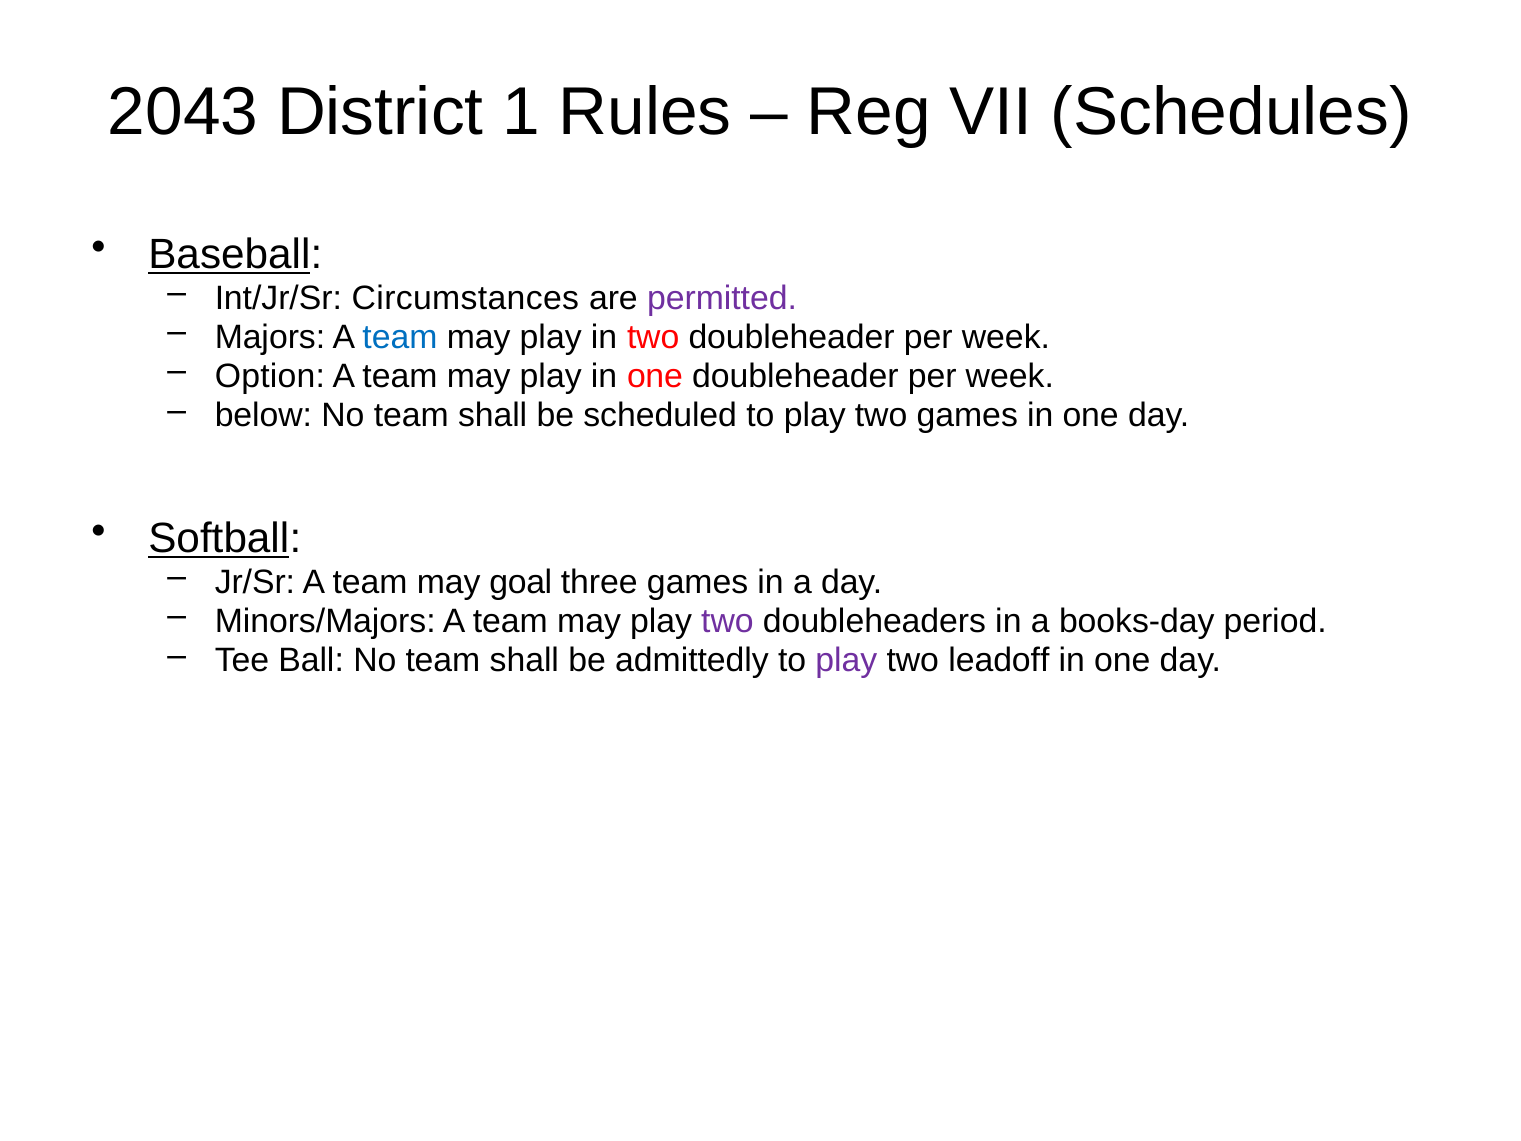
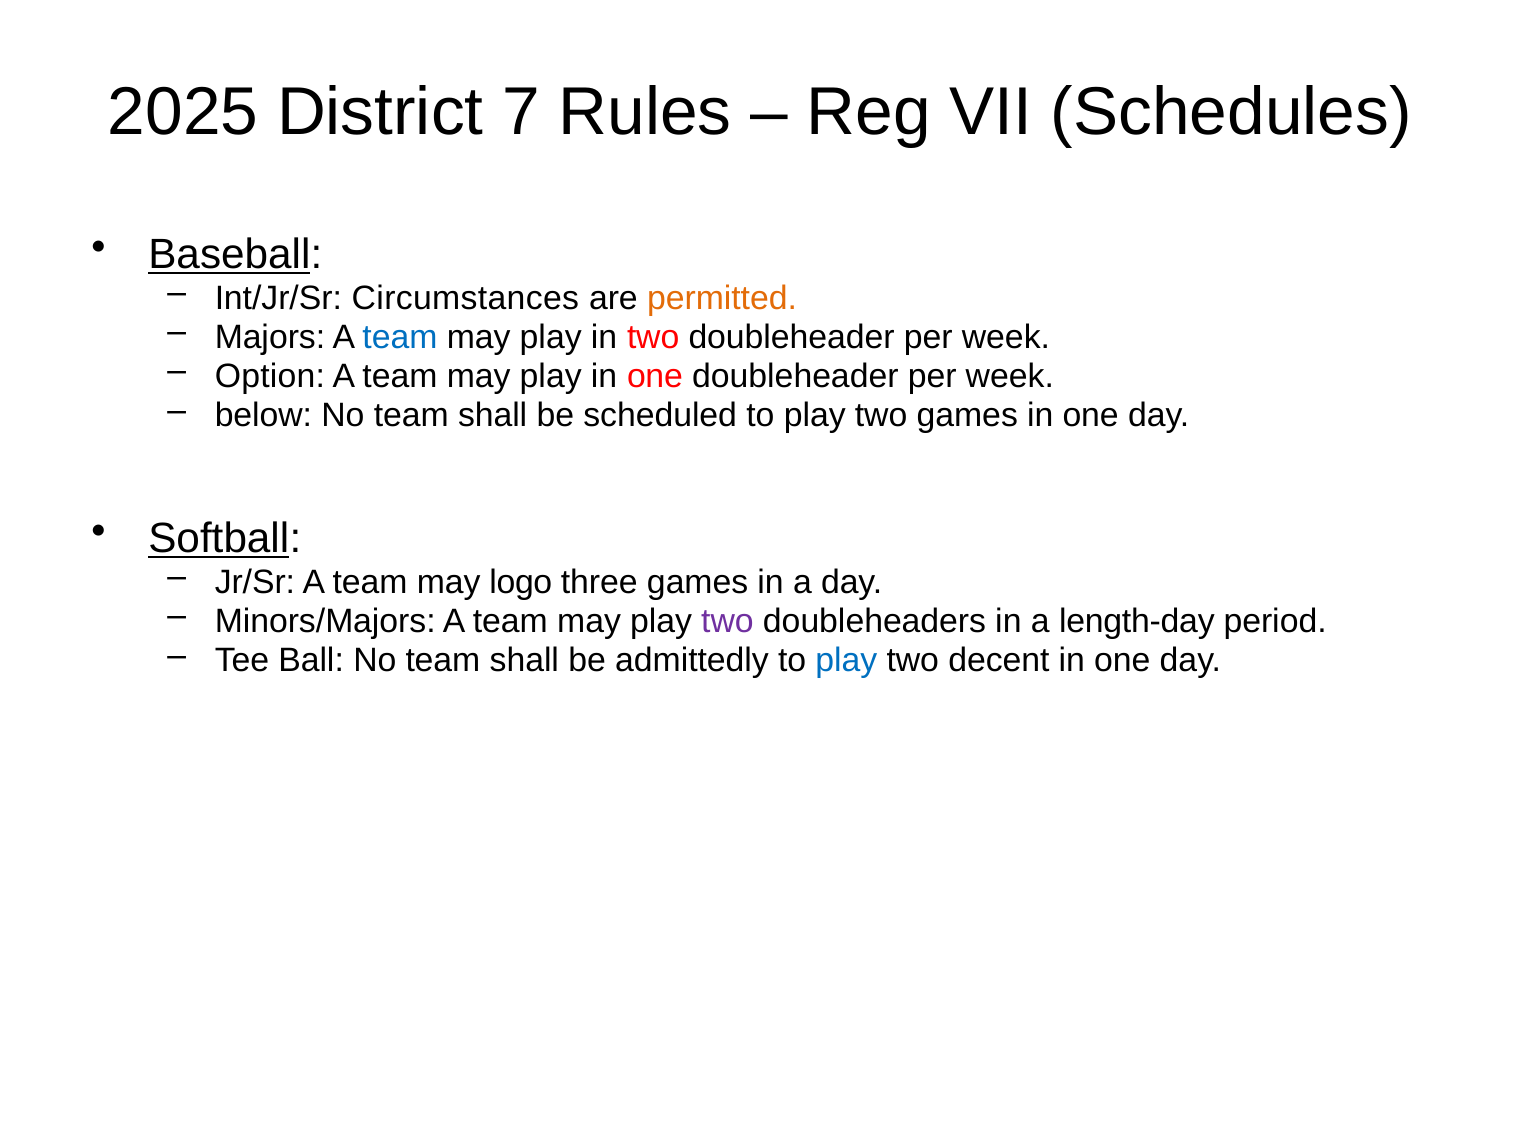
2043: 2043 -> 2025 (183, 112)
1: 1 -> 7 (521, 112)
permitted colour: purple -> orange (722, 298)
goal: goal -> logo (521, 582)
books-day: books-day -> length-day (1137, 621)
play colour: purple -> blue (846, 661)
leadoff: leadoff -> decent (999, 661)
